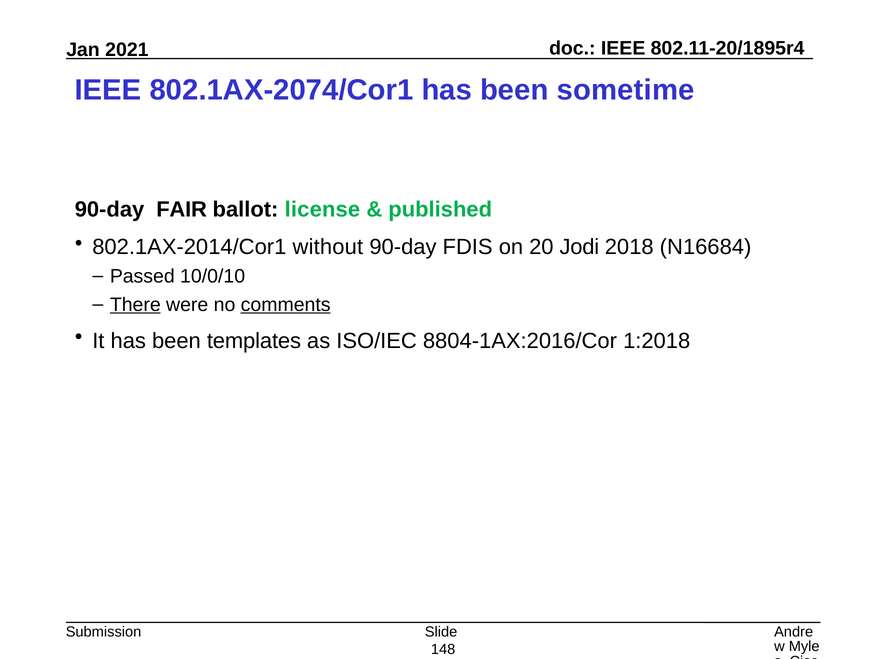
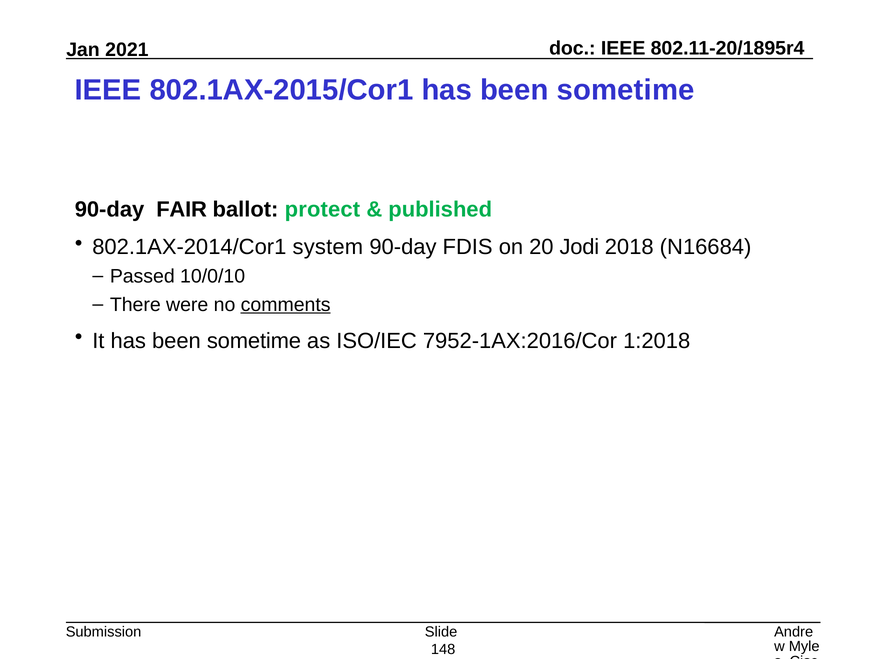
802.1AX-2074/Cor1: 802.1AX-2074/Cor1 -> 802.1AX-2015/Cor1 (282, 90)
license: license -> protect (322, 210)
without: without -> system (328, 247)
There underline: present -> none (135, 305)
It has been templates: templates -> sometime (254, 341)
8804-1AX:2016/Cor: 8804-1AX:2016/Cor -> 7952-1AX:2016/Cor (520, 341)
